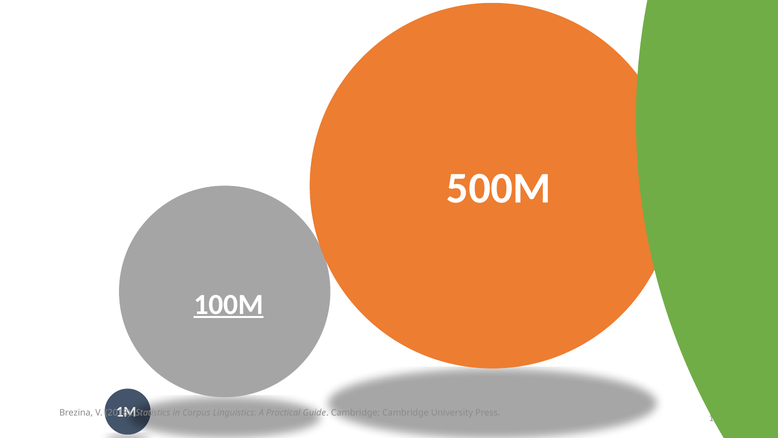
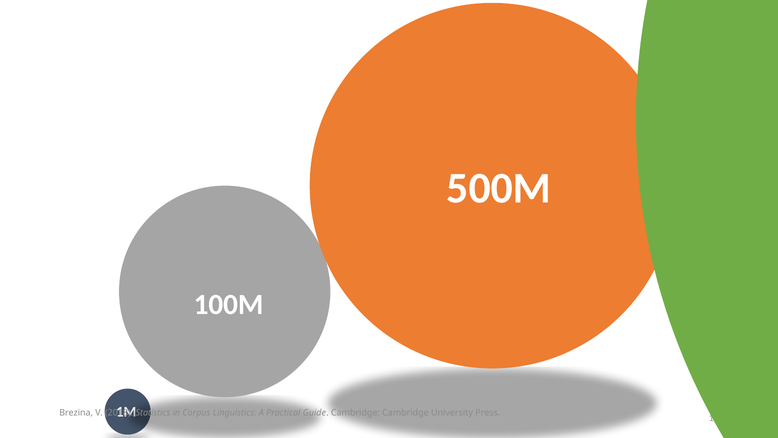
100M underline: present -> none (229, 304)
